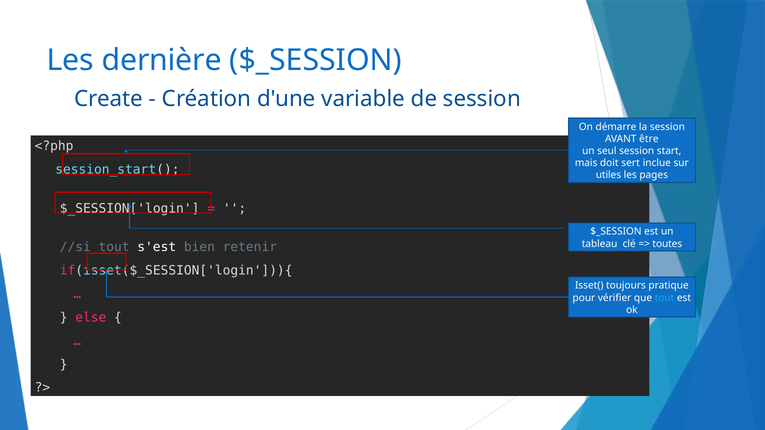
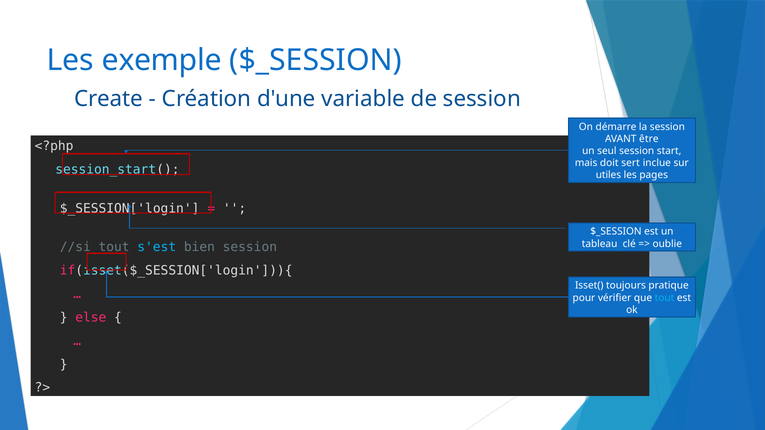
dernière: dernière -> exemple (162, 61)
toutes: toutes -> oublie (667, 244)
s'est colour: white -> light blue (157, 247)
bien retenir: retenir -> session (250, 247)
